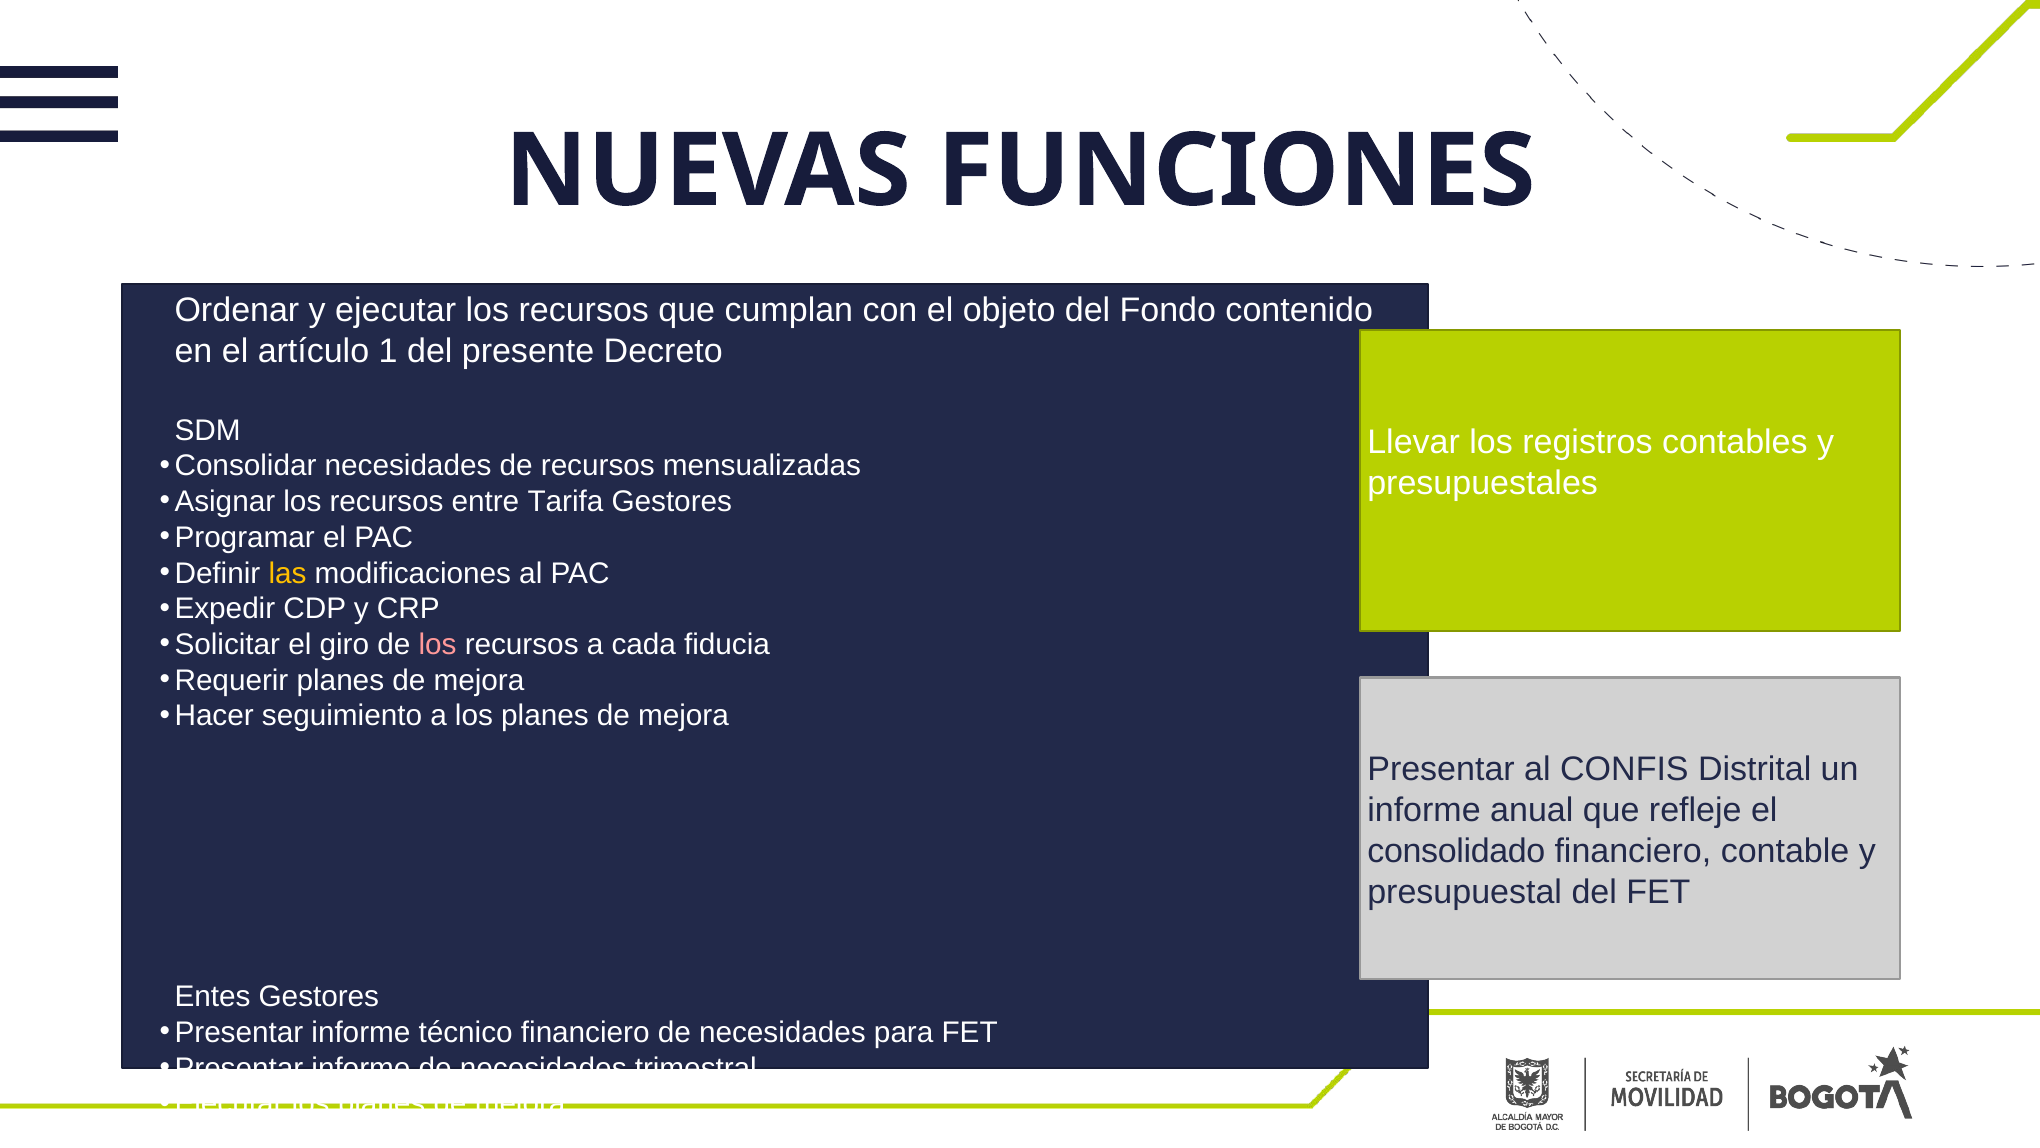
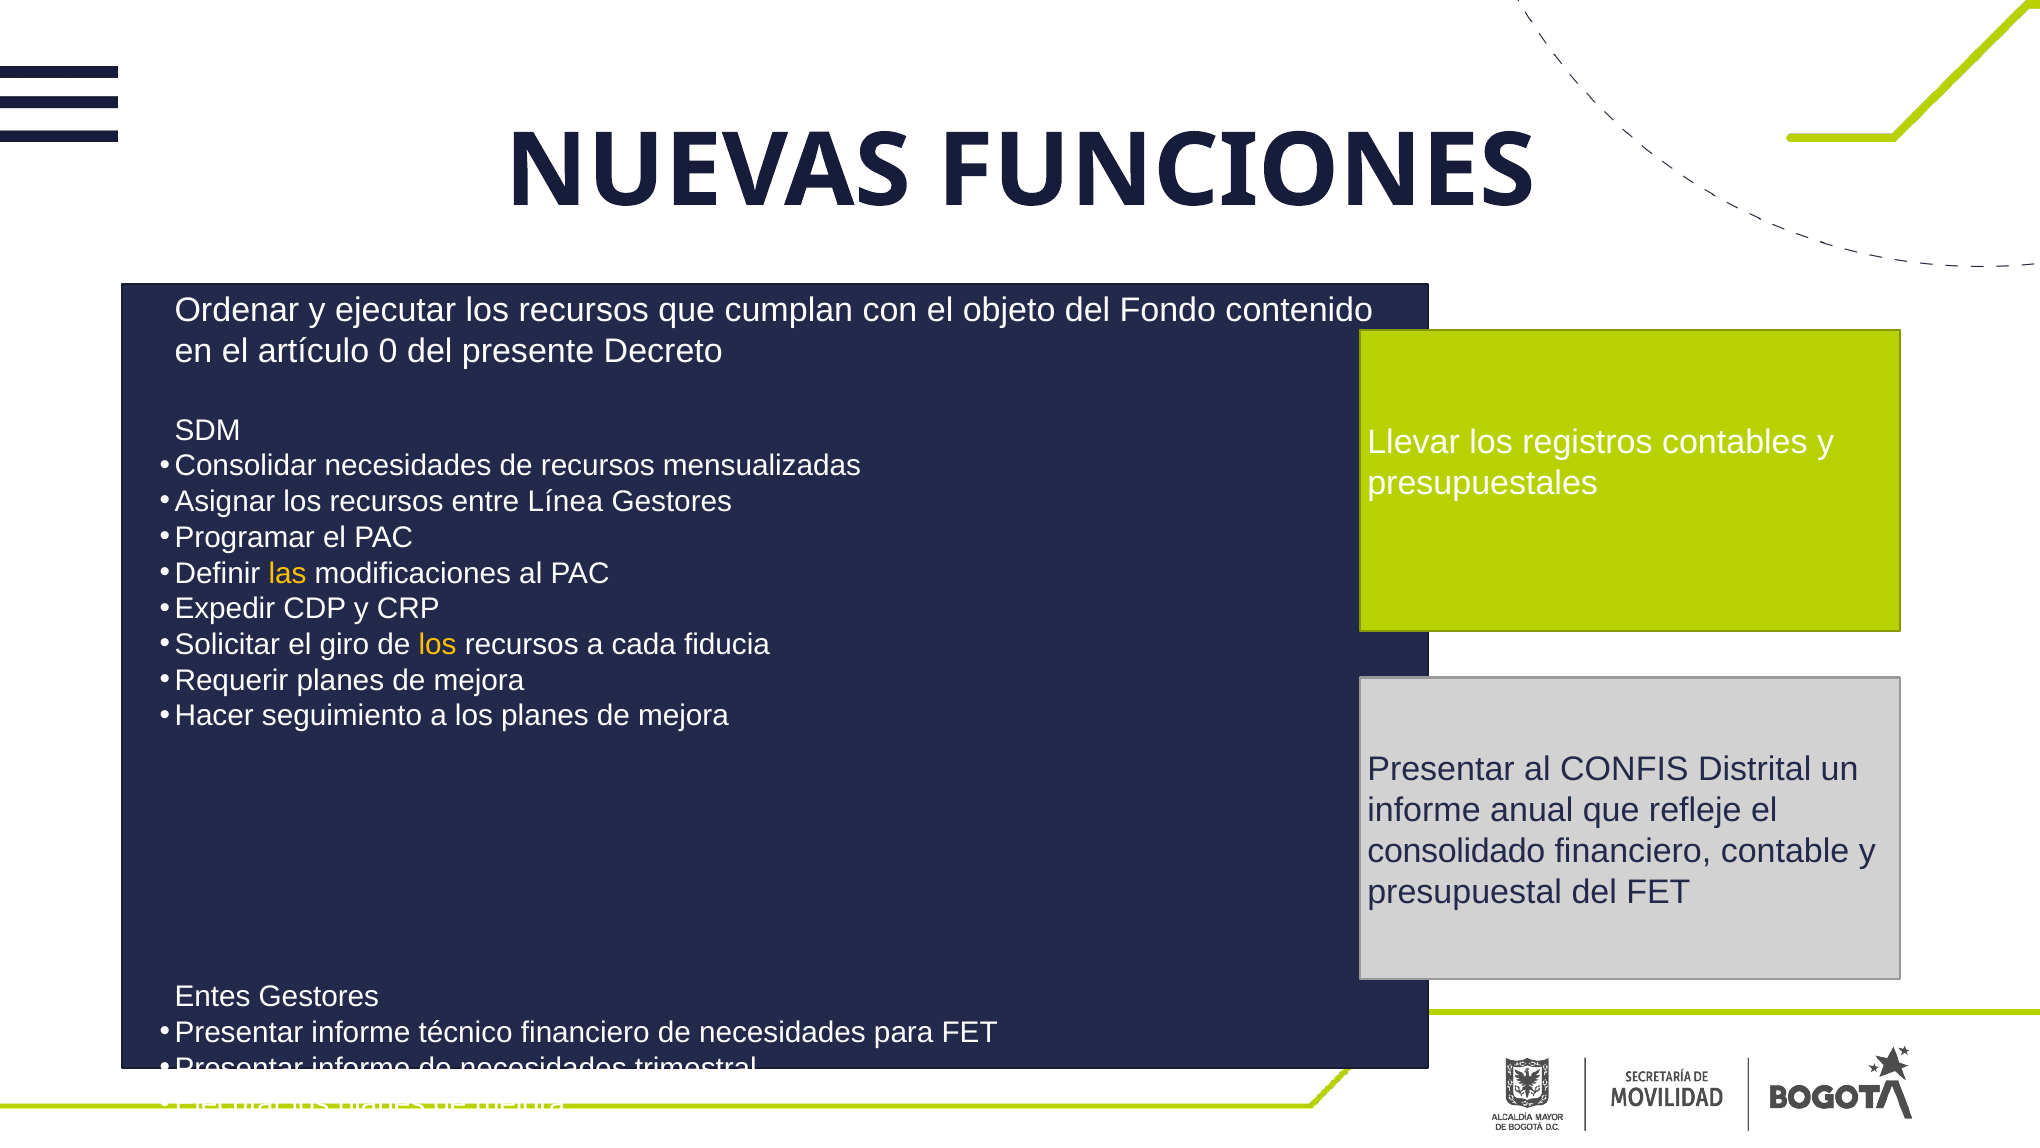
1: 1 -> 0 (388, 351)
Tarifa: Tarifa -> Línea (565, 502)
los colour: pink -> yellow (438, 644)
